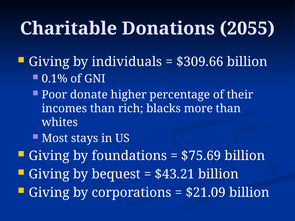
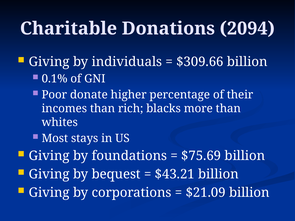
2055: 2055 -> 2094 (247, 29)
